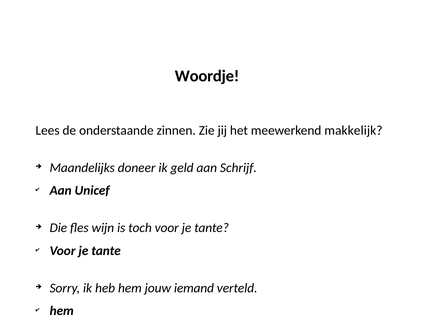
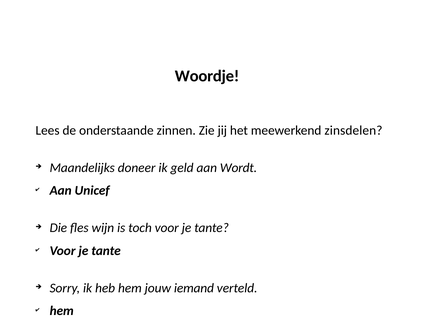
makkelijk: makkelijk -> zinsdelen (353, 130)
Schrijf: Schrijf -> Wordt (238, 168)
